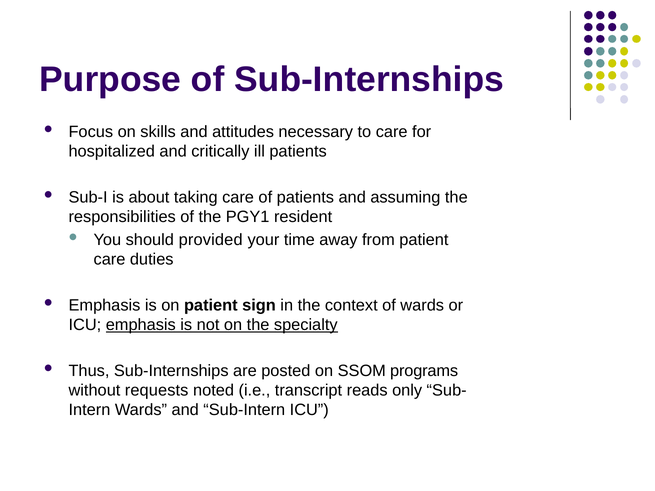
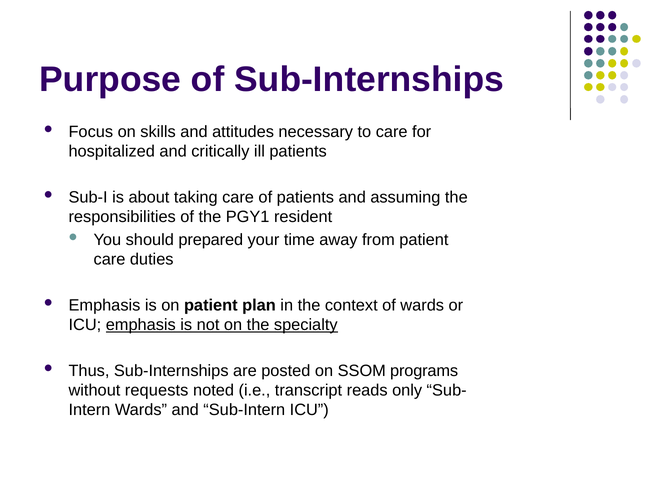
provided: provided -> prepared (211, 240)
sign: sign -> plan (259, 305)
